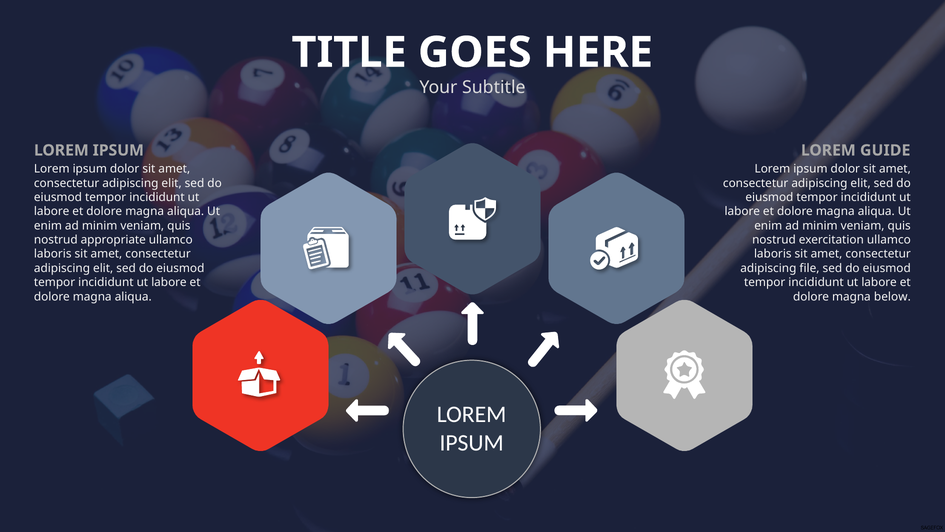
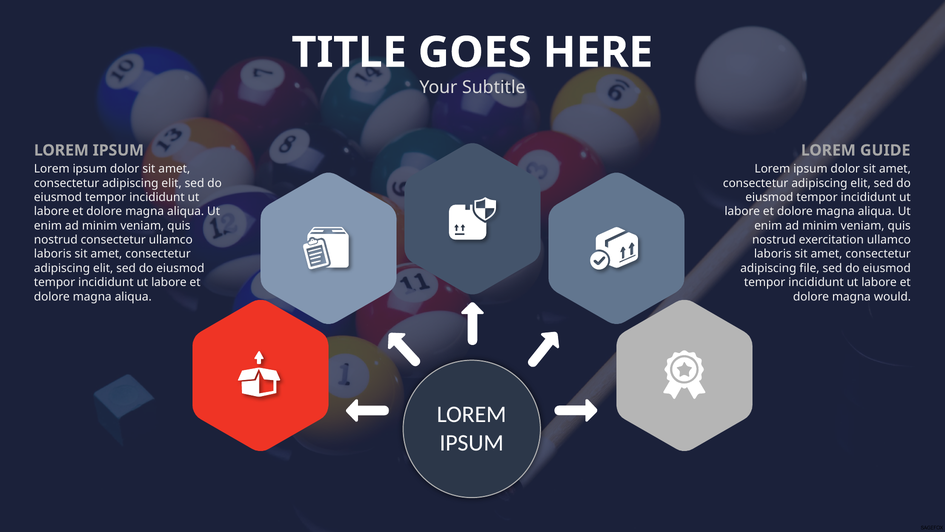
nostrud appropriate: appropriate -> consectetur (113, 240)
below: below -> would (892, 296)
